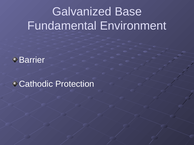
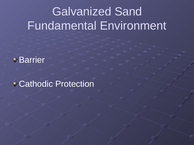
Base: Base -> Sand (128, 12)
